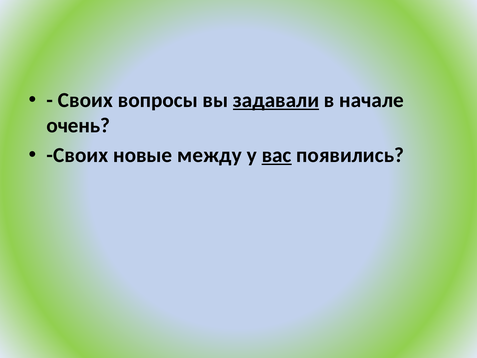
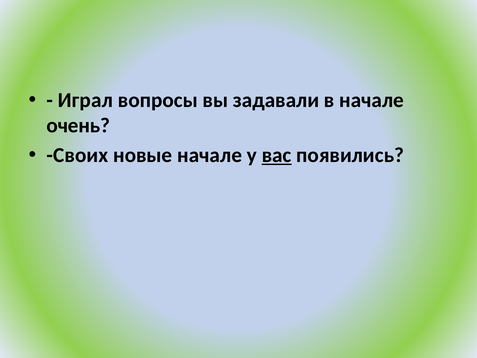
Своих: Своих -> Играл (85, 100)
задавали underline: present -> none (276, 100)
новые между: между -> начале (210, 155)
